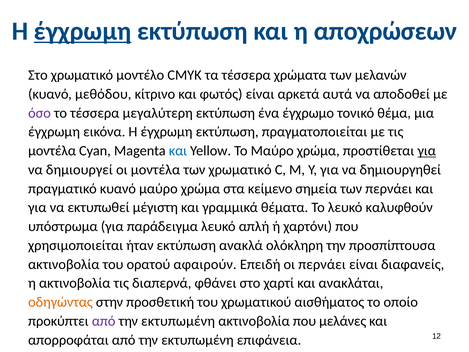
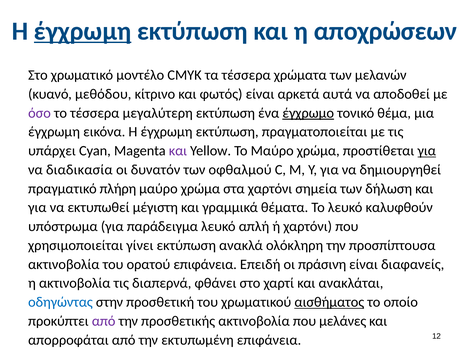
έγχρωμο underline: none -> present (308, 113)
μοντέλα: μοντέλα -> υπάρχει (52, 151)
και colour: blue -> purple (178, 151)
δημιουργεί: δημιουργεί -> διαδικασία (79, 170)
οι μοντέλα: μοντέλα -> δυνατόν (156, 170)
των χρωματικό: χρωματικό -> οφθαλμού (240, 170)
πραγματικό κυανό: κυανό -> πλήρη (118, 189)
στα κείμενο: κείμενο -> χαρτόνι (270, 189)
των περνάει: περνάει -> δήλωση (389, 189)
ήταν: ήταν -> γίνει (140, 245)
ορατού αφαιρούν: αφαιρούν -> επιφάνεια (205, 264)
οι περνάει: περνάει -> πράσινη (322, 264)
οδηγώντας colour: orange -> blue (60, 302)
αισθήματος underline: none -> present (329, 302)
εκτυπωμένη: εκτυπωμένη -> προσθετικής (178, 321)
